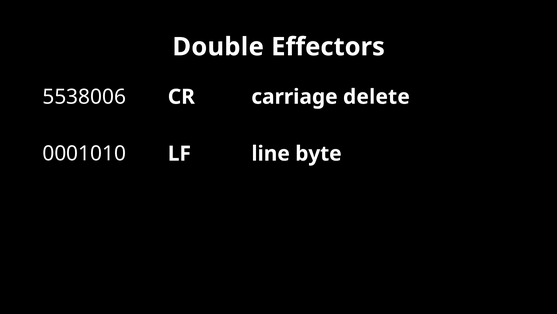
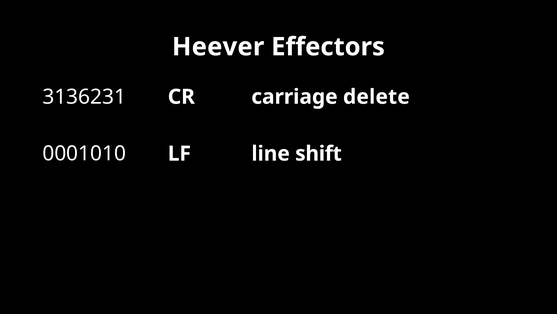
Double: Double -> Heever (218, 47)
5538006: 5538006 -> 3136231 (84, 97)
byte: byte -> shift (318, 153)
